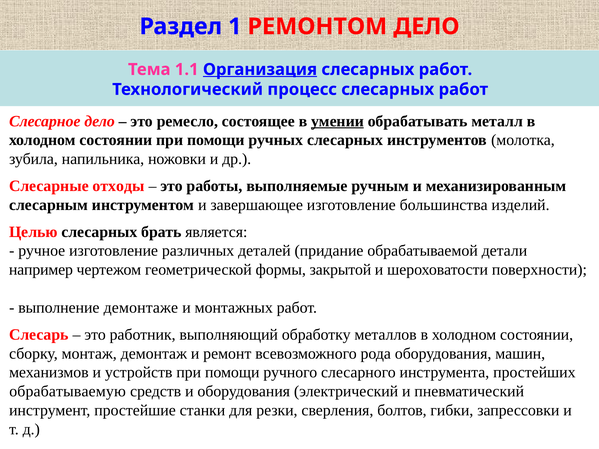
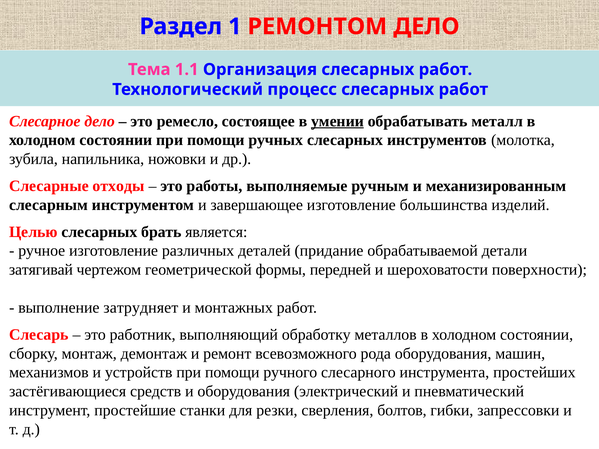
Организация underline: present -> none (260, 69)
например: например -> затягивай (41, 270)
закрытой: закрытой -> передней (340, 270)
демонтаже: демонтаже -> затрудняет (141, 308)
обрабатываемую: обрабатываемую -> застёгивающиеся (68, 392)
